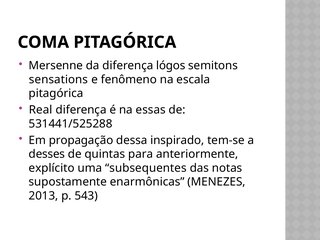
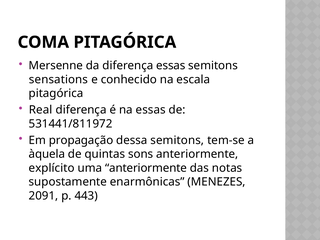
diferença lógos: lógos -> essas (171, 66)
fenômeno: fenômeno -> conhecido (129, 80)
531441/525288: 531441/525288 -> 531441/811972 (71, 124)
dessa inspirado: inspirado -> semitons (177, 140)
desses: desses -> àquela (47, 154)
para: para -> sons (141, 154)
uma subsequentes: subsequentes -> anteriormente (146, 168)
2013: 2013 -> 2091 (44, 196)
543: 543 -> 443 (86, 196)
